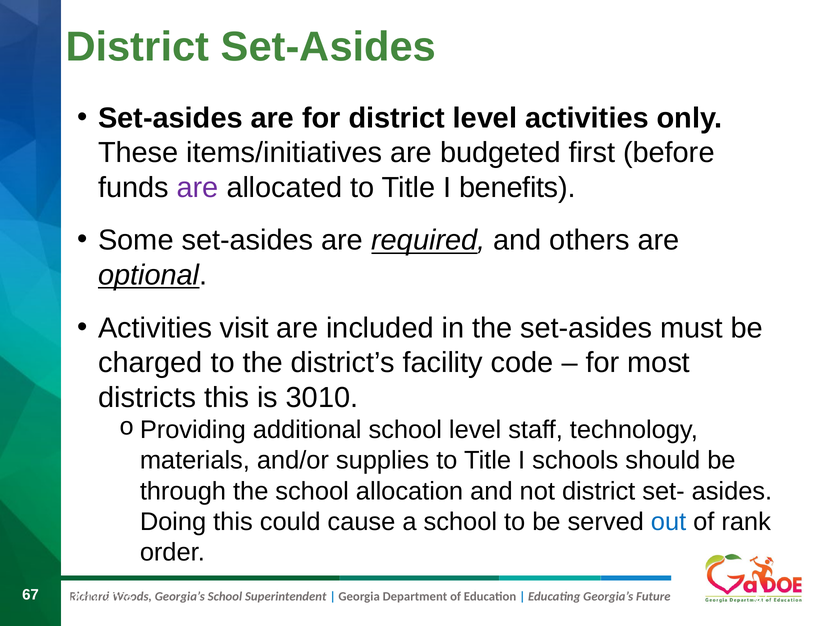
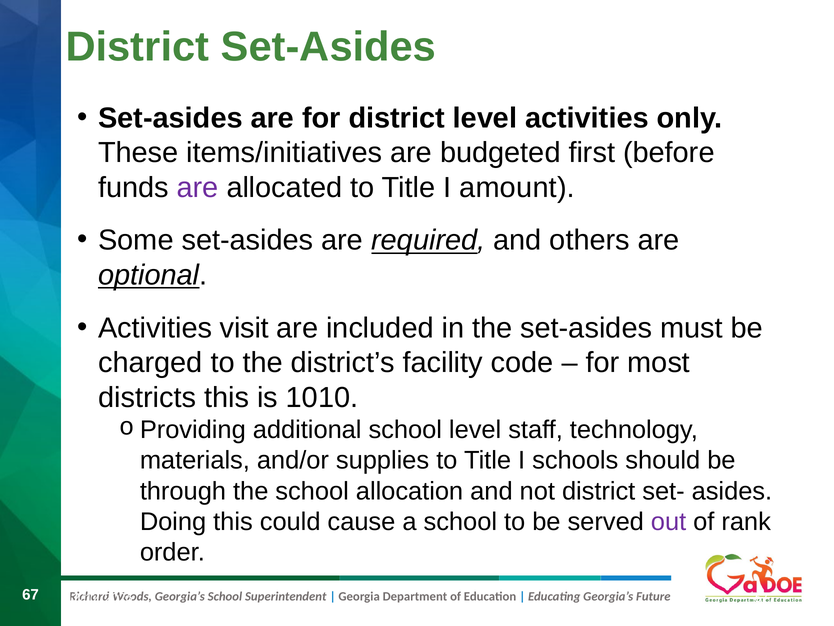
benefits: benefits -> amount (517, 187)
3010: 3010 -> 1010 (322, 397)
out colour: blue -> purple (669, 521)
